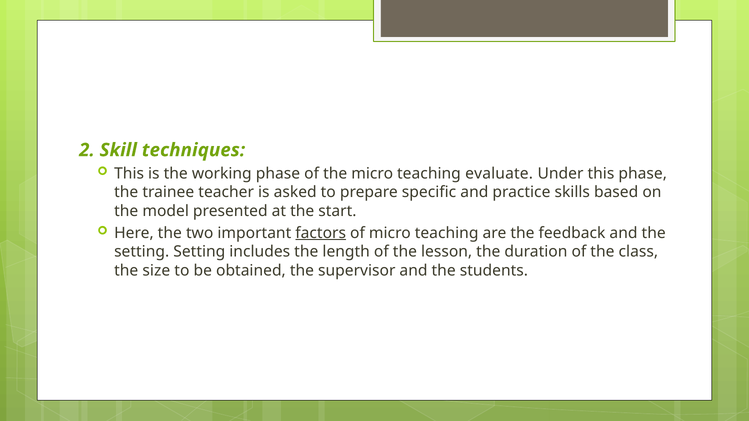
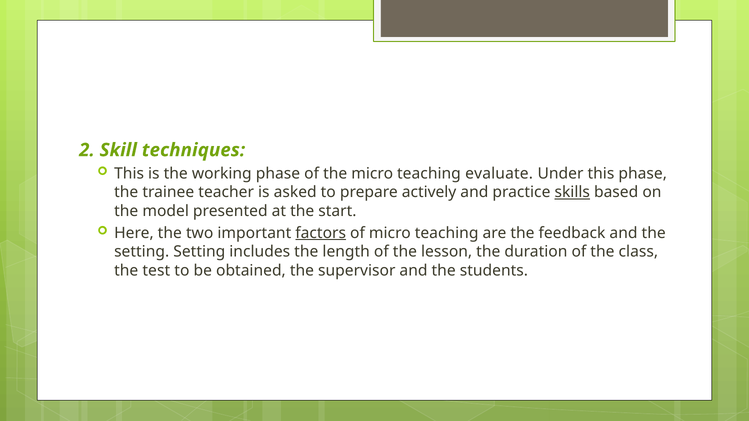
specific: specific -> actively (429, 192)
skills underline: none -> present (572, 192)
size: size -> test (156, 271)
